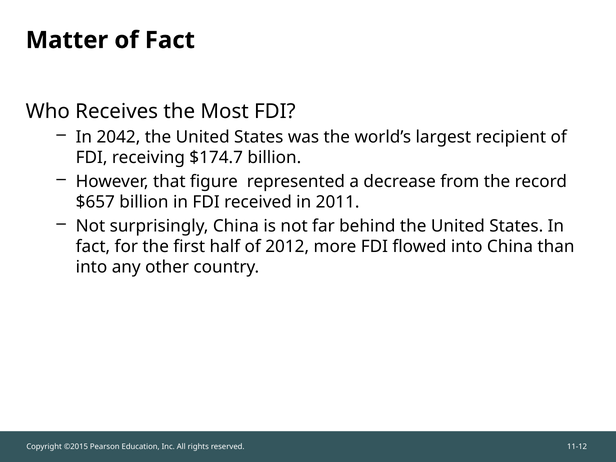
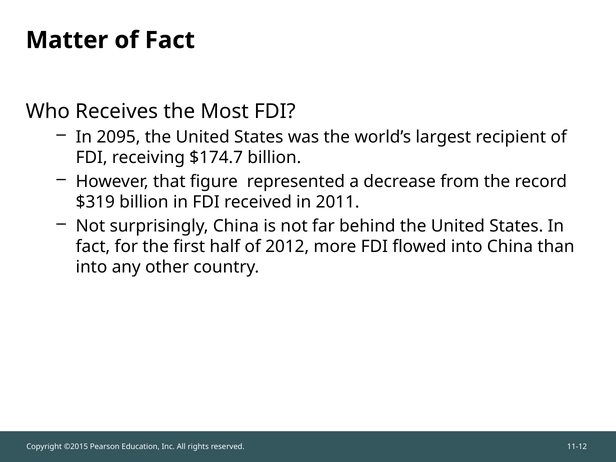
2042: 2042 -> 2095 (118, 137)
$657: $657 -> $319 (95, 202)
